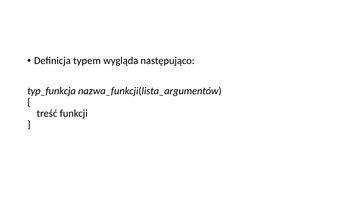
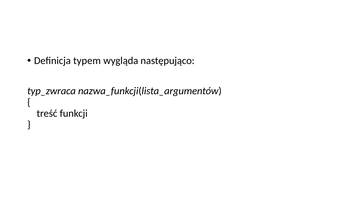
typ_funkcja: typ_funkcja -> typ_zwraca (52, 91)
